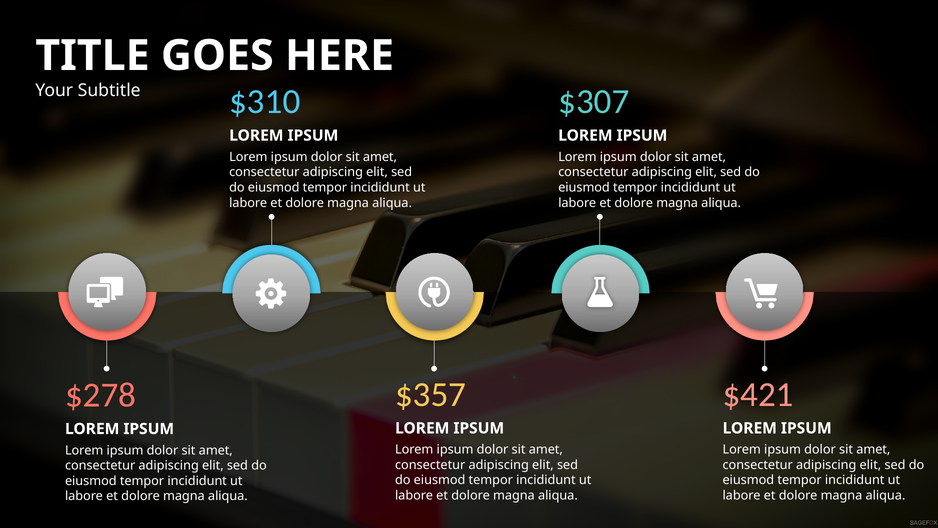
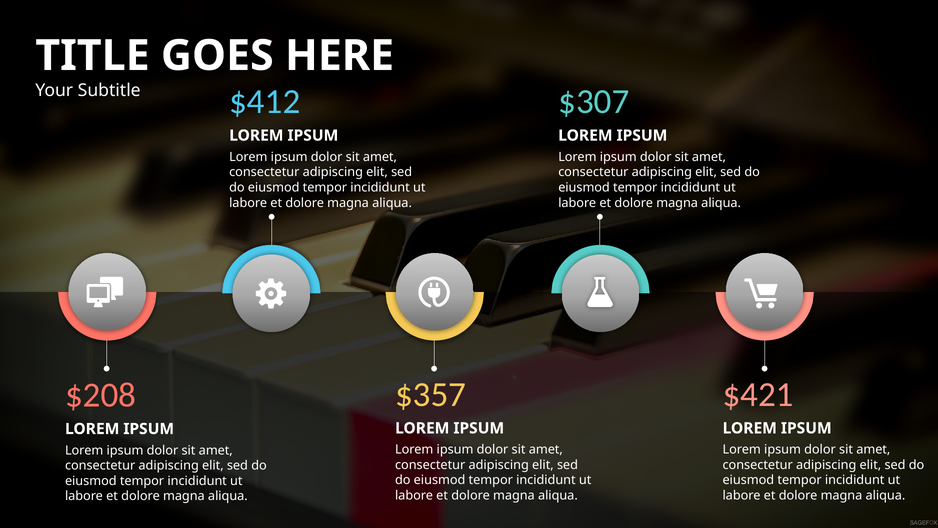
$310: $310 -> $412 (265, 102)
$278: $278 -> $208 (101, 395)
